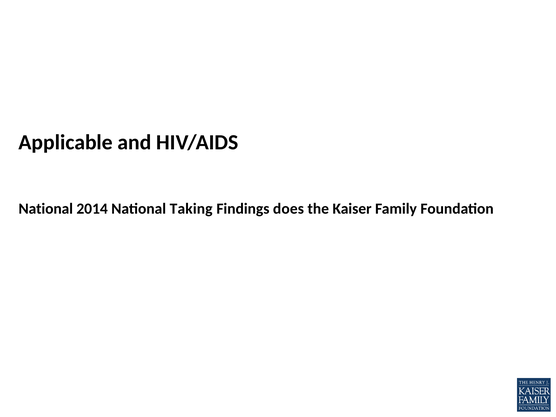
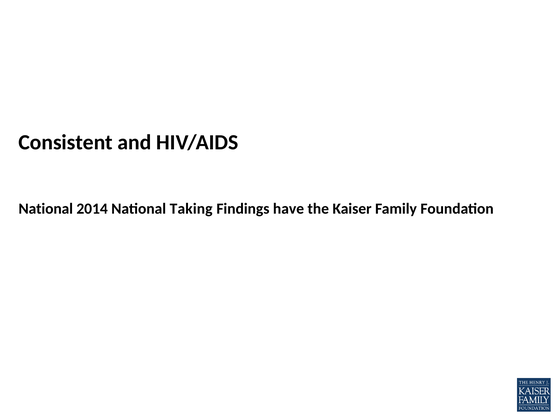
Applicable: Applicable -> Consistent (66, 142)
does: does -> have (289, 209)
